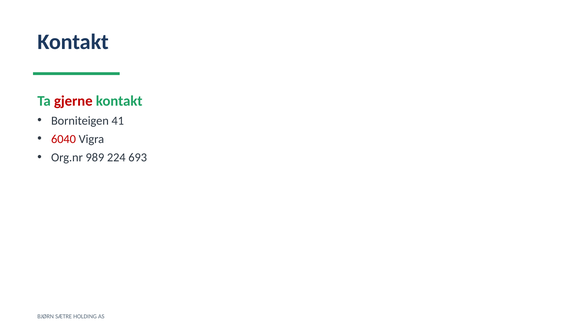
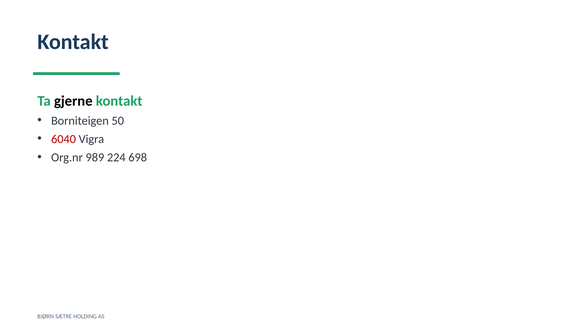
gjerne colour: red -> black (73, 101)
41: 41 -> 50 (118, 121)
693: 693 -> 698 (138, 157)
